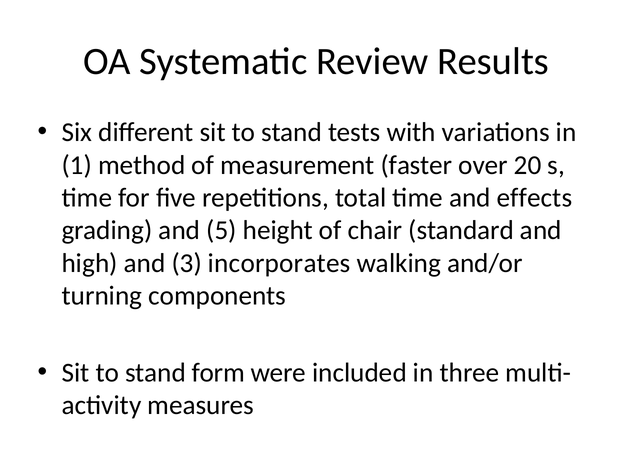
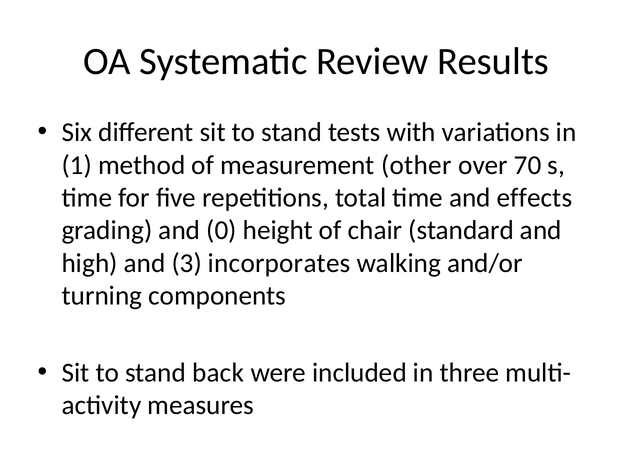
faster: faster -> other (416, 165)
20: 20 -> 70 (528, 165)
5: 5 -> 0 (221, 230)
form: form -> back (218, 373)
